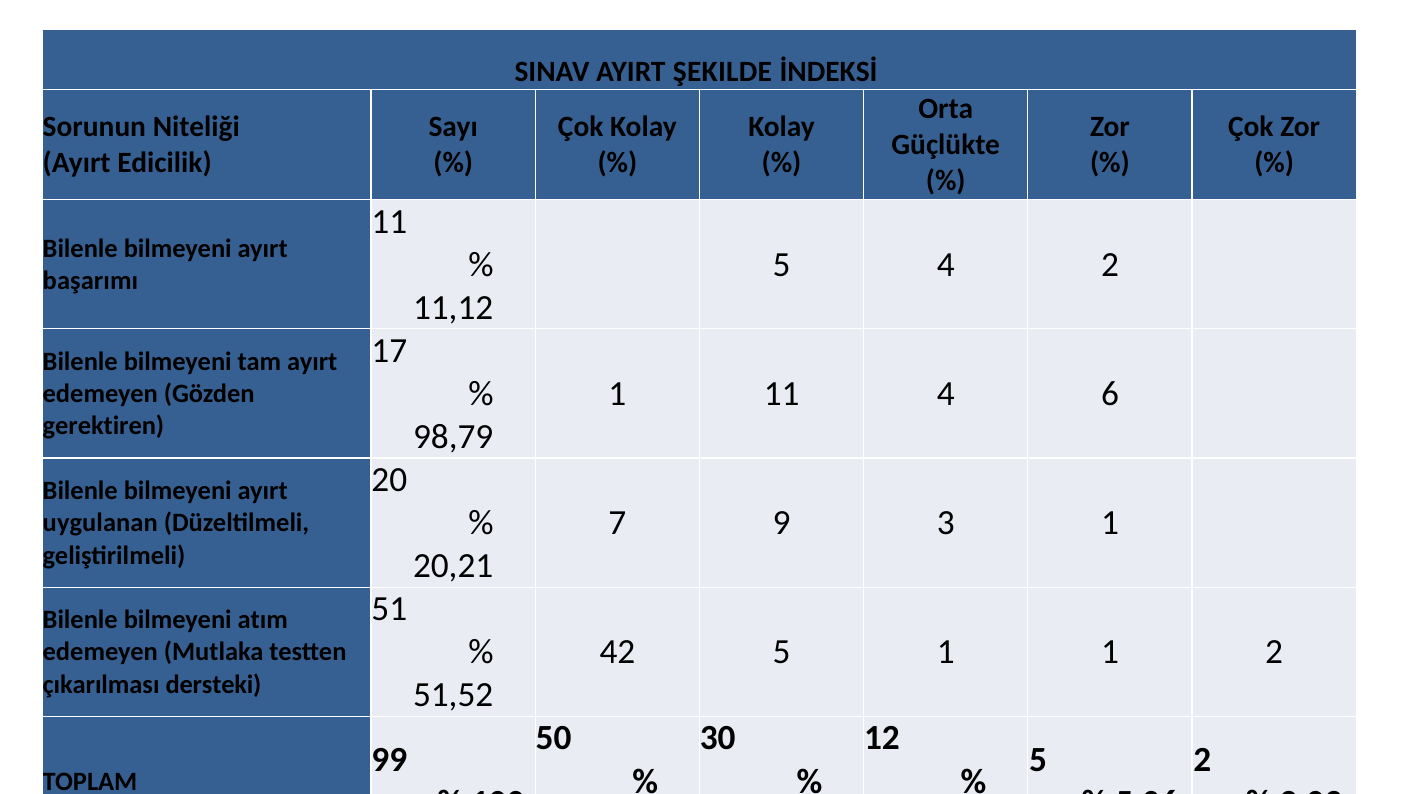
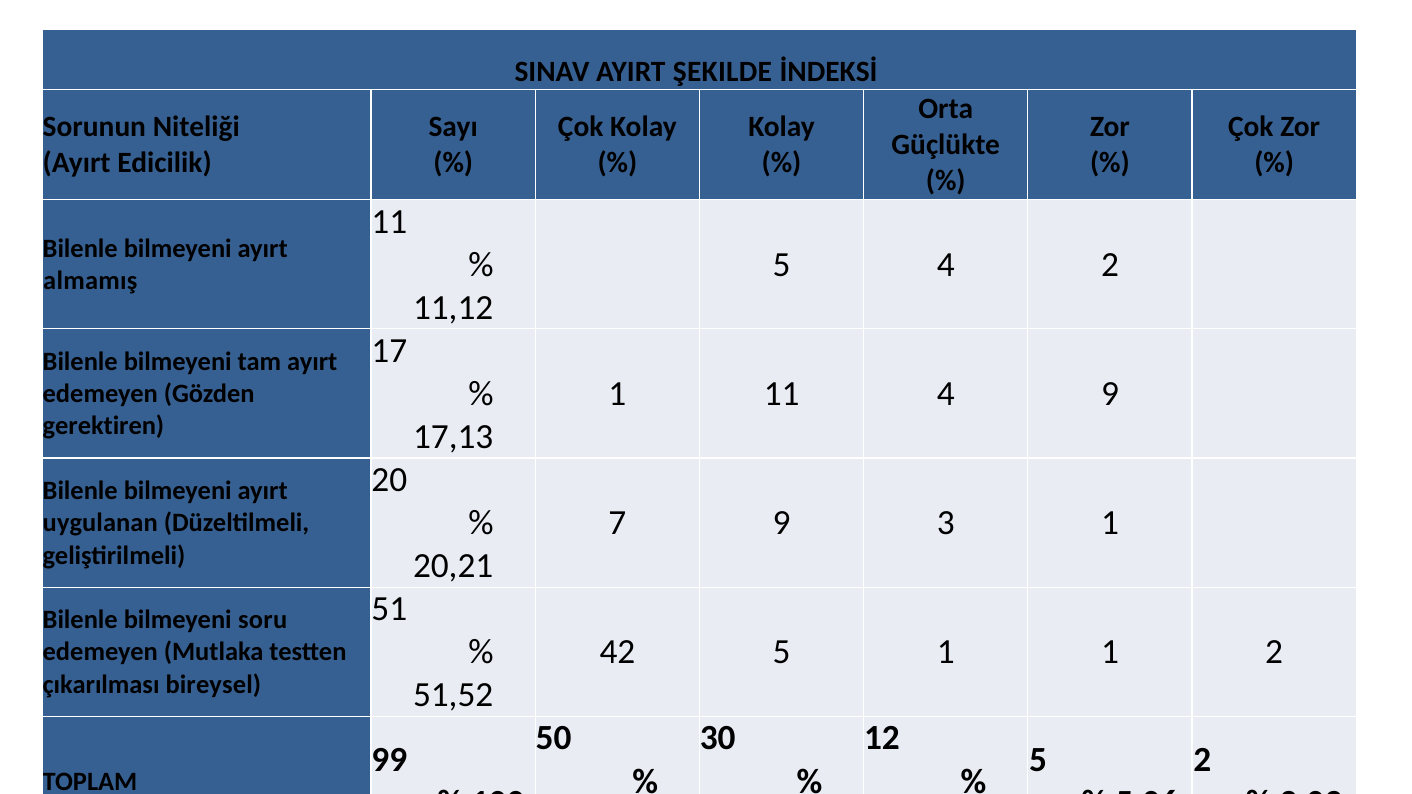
başarımı: başarımı -> almamış (90, 281)
4 6: 6 -> 9 (1110, 394)
98,79: 98,79 -> 17,13 (453, 437)
atım: atım -> soru (263, 620)
dersteki: dersteki -> bireysel (213, 685)
